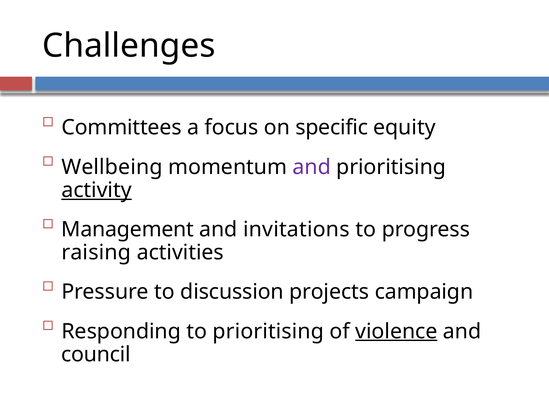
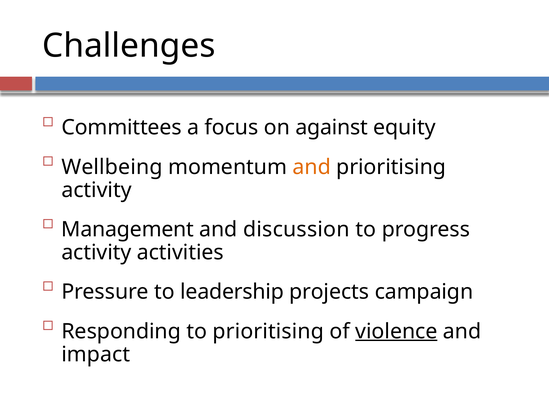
specific: specific -> against (332, 128)
and colour: purple -> orange (312, 167)
activity underline: present -> none (97, 190)
invitations: invitations -> discussion (296, 230)
raising: raising -> activity (96, 253)
discussion: discussion -> leadership (232, 292)
council: council -> impact (96, 355)
